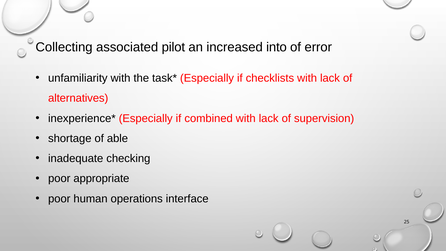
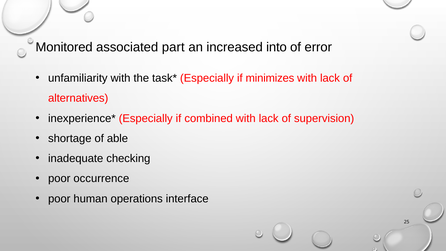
Collecting: Collecting -> Monitored (64, 47)
pilot: pilot -> part (173, 47)
checklists: checklists -> minimizes (270, 78)
appropriate: appropriate -> occurrence (101, 179)
